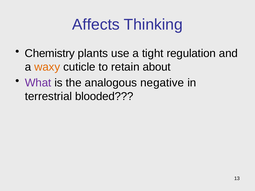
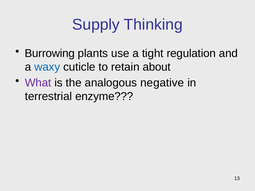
Affects: Affects -> Supply (96, 25)
Chemistry: Chemistry -> Burrowing (50, 53)
waxy colour: orange -> blue (47, 67)
blooded: blooded -> enzyme (104, 97)
